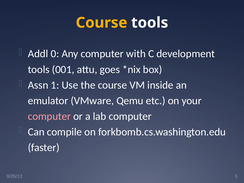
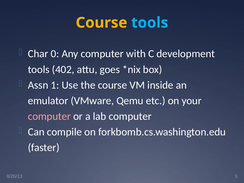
tools colour: white -> light blue (150, 23)
Addl: Addl -> Char (38, 54)
001: 001 -> 402 (63, 69)
